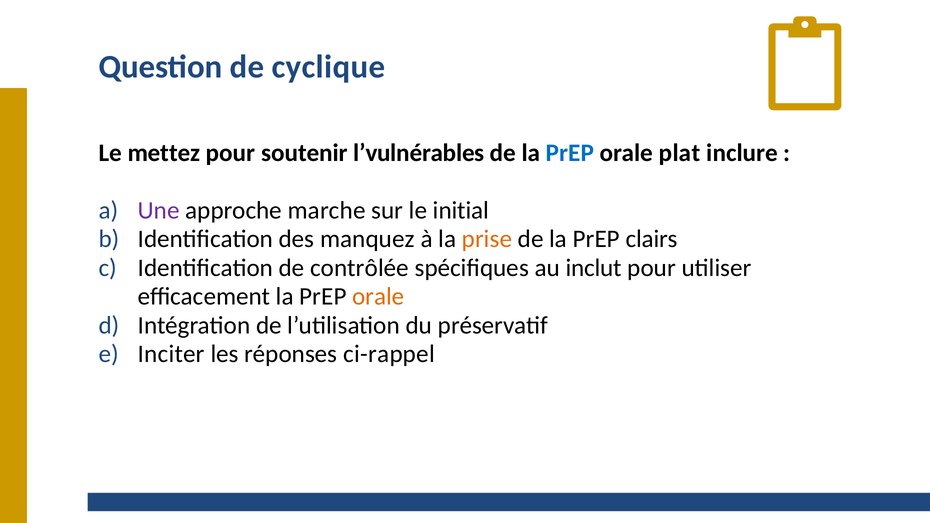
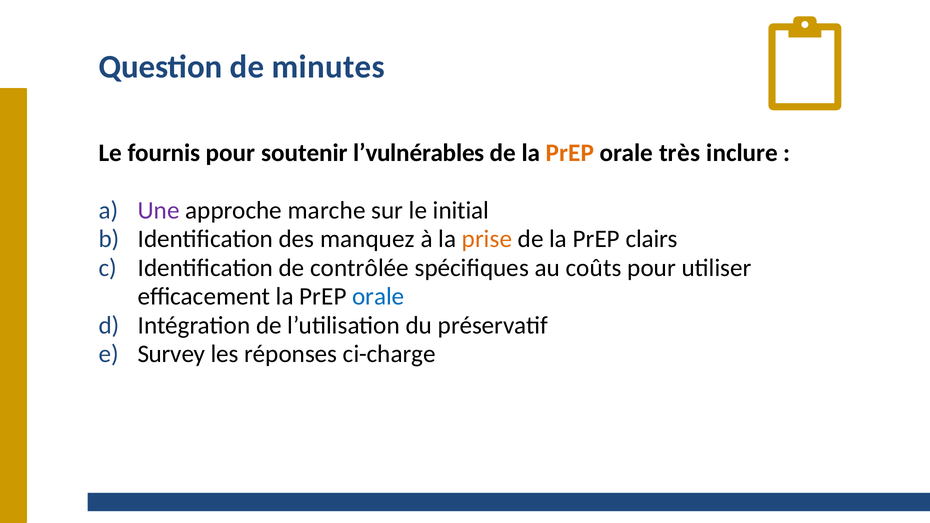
cyclique: cyclique -> minutes (328, 67)
mettez: mettez -> fournis (164, 153)
PrEP colour: blue -> orange (570, 153)
plat: plat -> très (680, 153)
inclut: inclut -> coûts (594, 268)
orale colour: orange -> blue (378, 297)
Inciter: Inciter -> Survey (171, 354)
ci-rappel: ci-rappel -> ci-charge (389, 354)
